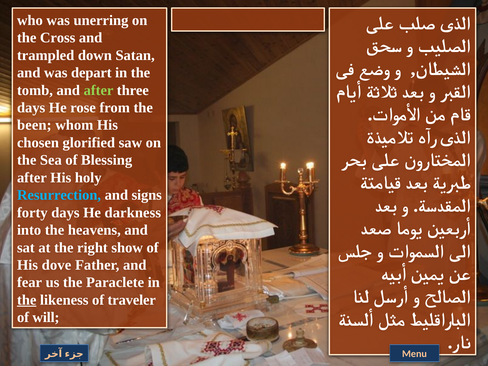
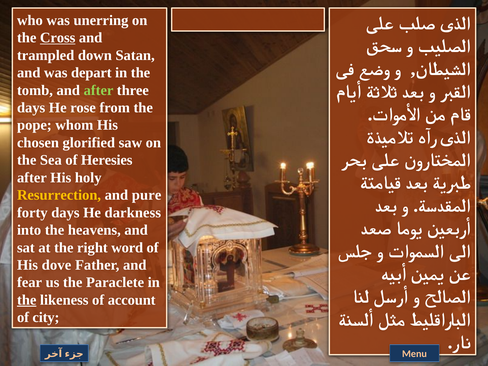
Cross underline: none -> present (58, 38)
been: been -> pope (34, 125)
Blessing: Blessing -> Heresies (107, 160)
Resurrection colour: light blue -> yellow (59, 195)
signs: signs -> pure (147, 195)
show: show -> word (127, 248)
traveler: traveler -> account (132, 300)
will: will -> city (46, 317)
